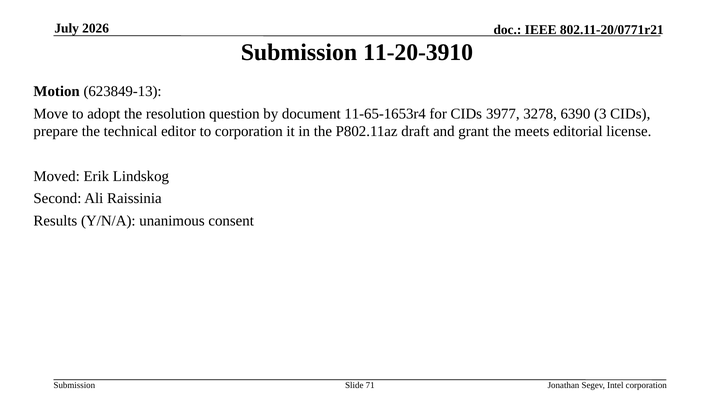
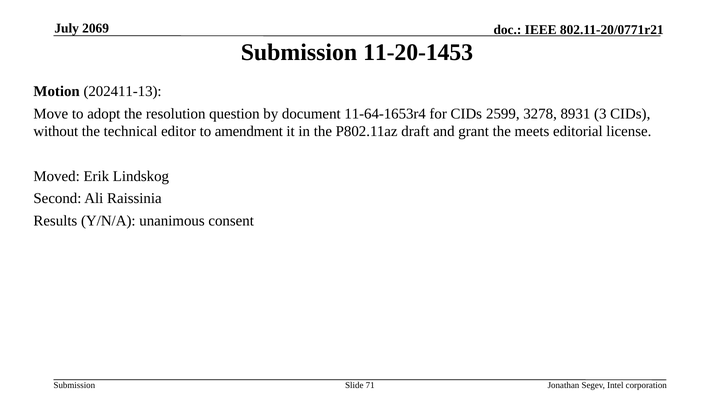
2026: 2026 -> 2069 (96, 28)
11-20-3910: 11-20-3910 -> 11-20-1453 (418, 53)
623849-13: 623849-13 -> 202411-13 (123, 91)
11-65-1653r4: 11-65-1653r4 -> 11-64-1653r4 (385, 114)
3977: 3977 -> 2599 (503, 114)
6390: 6390 -> 8931 (575, 114)
prepare: prepare -> without (56, 131)
to corporation: corporation -> amendment (249, 131)
